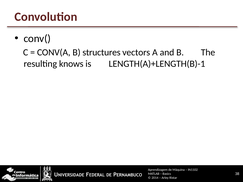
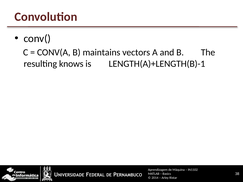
structures: structures -> maintains (101, 53)
